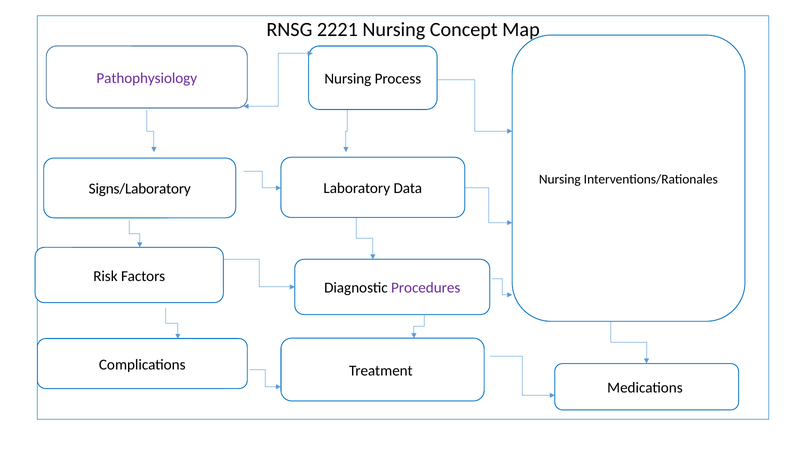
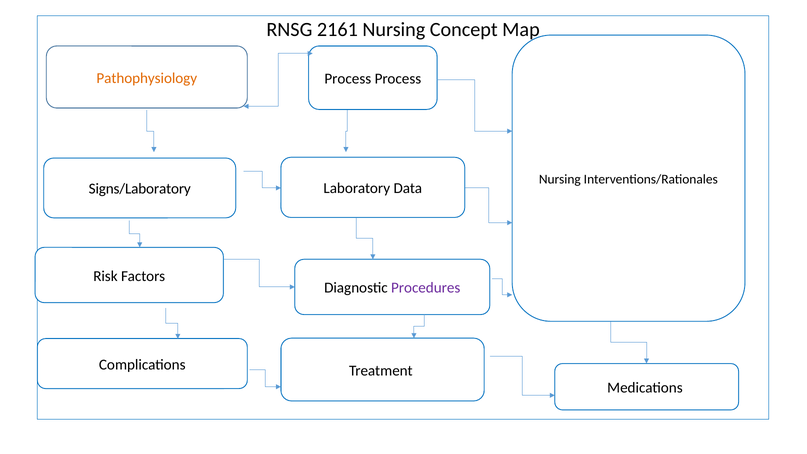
2221: 2221 -> 2161 (337, 30)
Pathophysiology colour: purple -> orange (147, 78)
Nursing: Nursing -> Process (348, 79)
